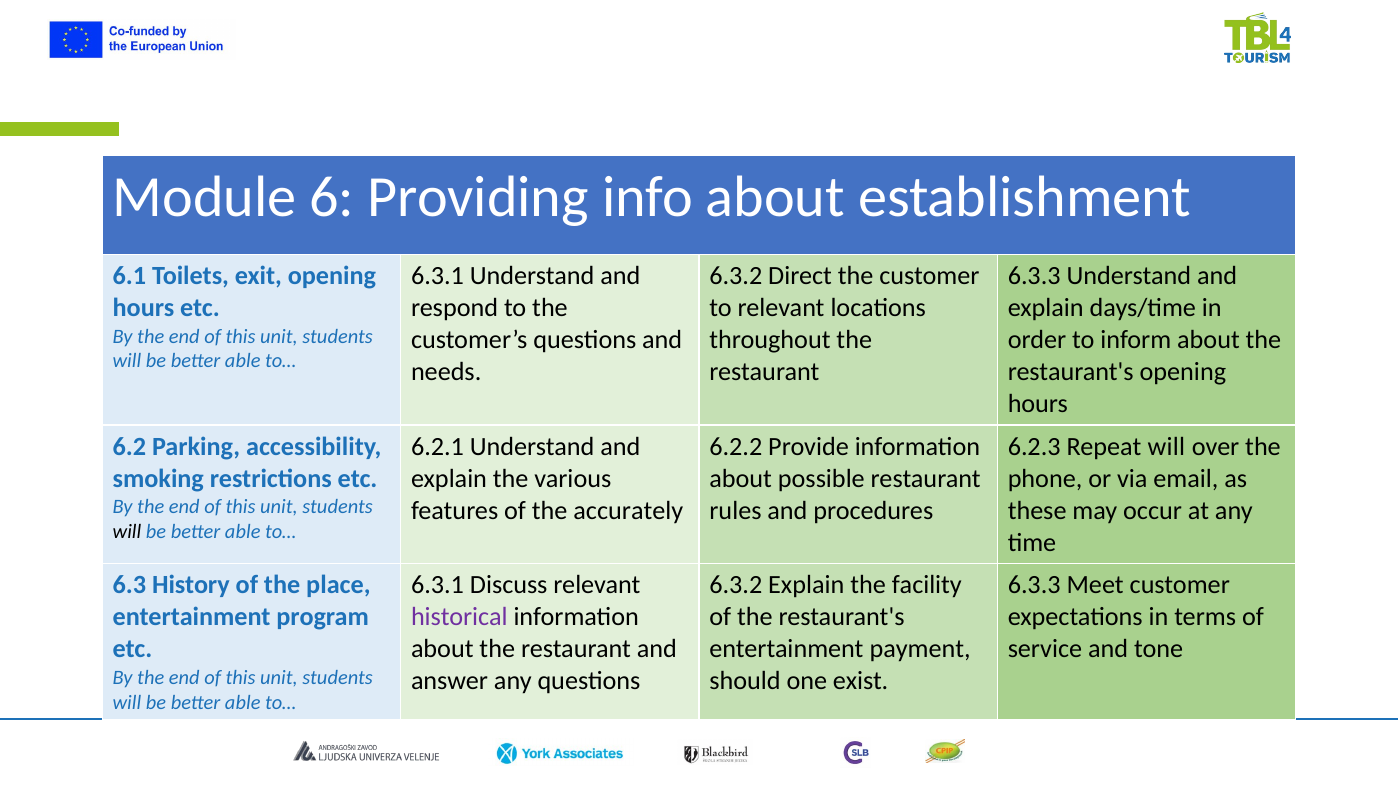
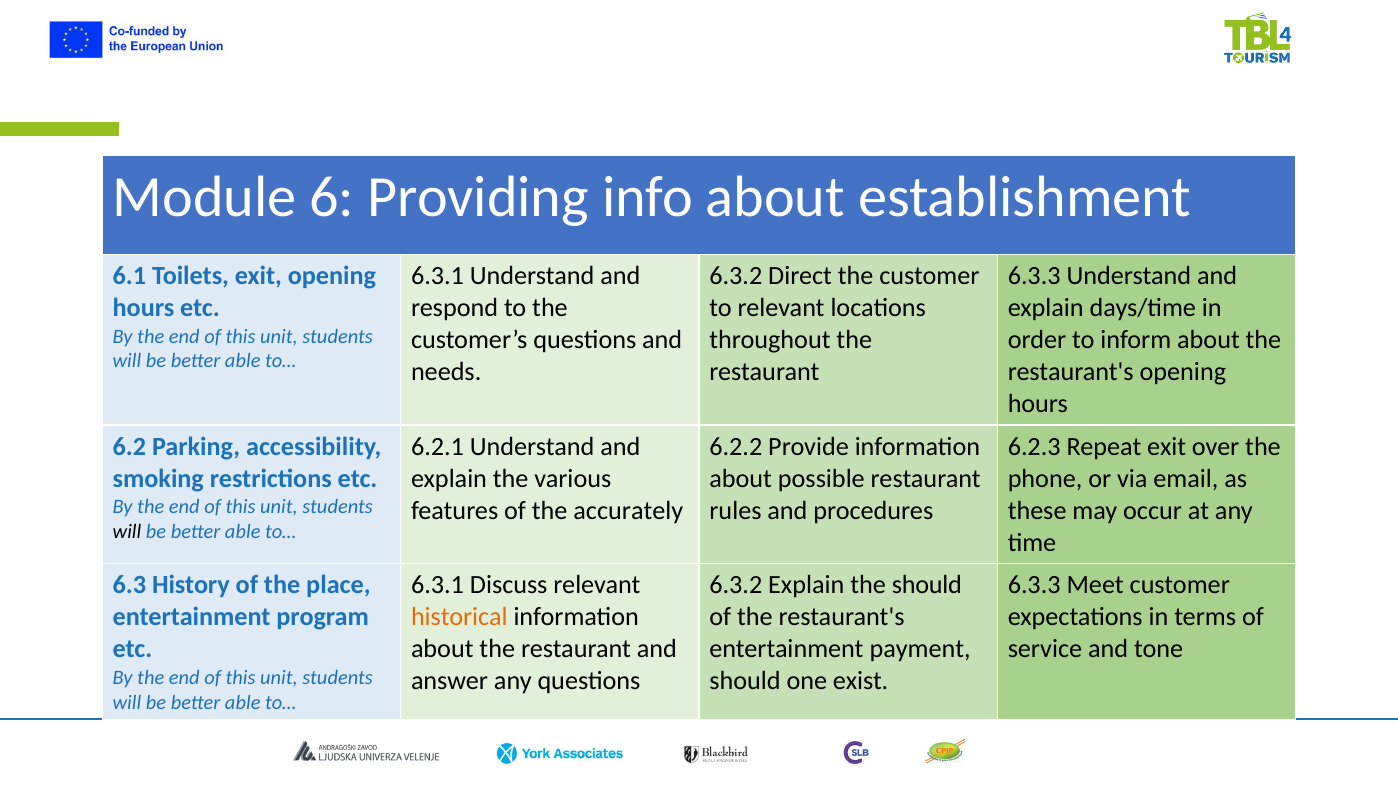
Repeat will: will -> exit (1167, 446)
the facility: facility -> should (927, 585)
historical colour: purple -> orange (459, 617)
